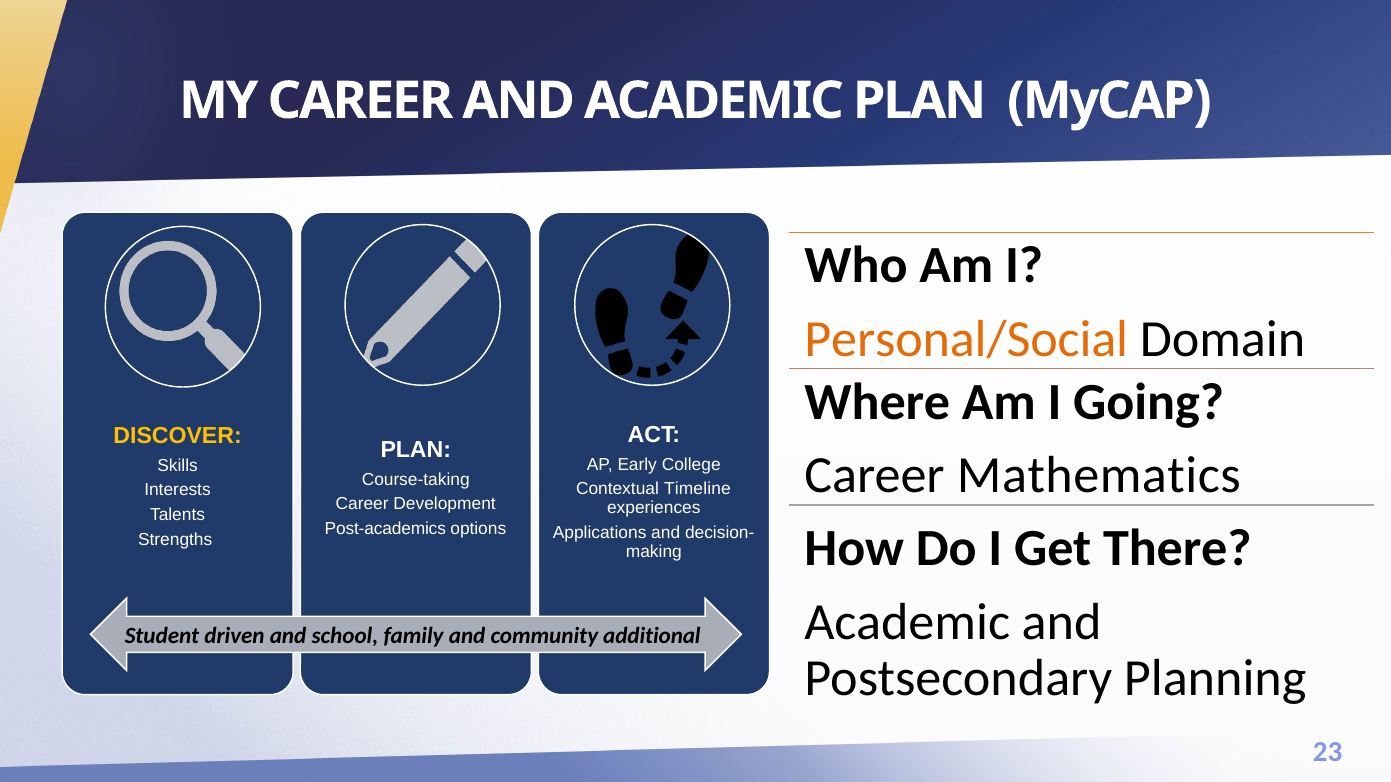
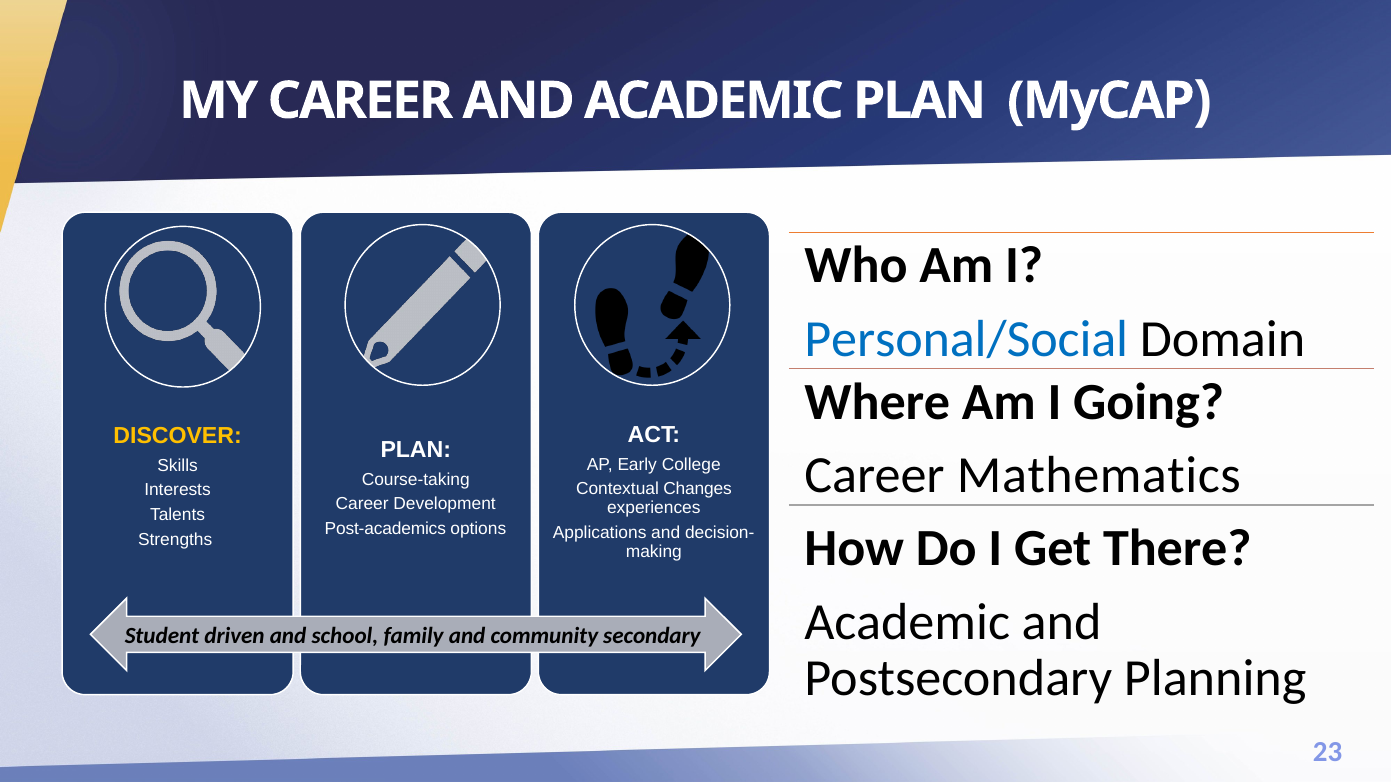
Personal/Social colour: orange -> blue (966, 339)
Timeline: Timeline -> Changes (698, 489)
additional: additional -> secondary (652, 636)
